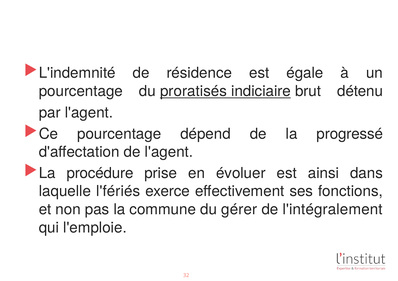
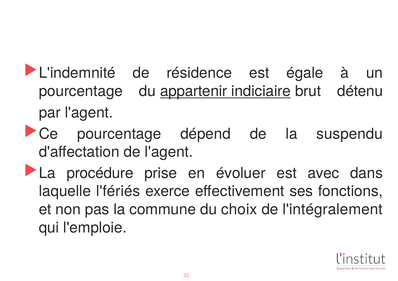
proratisés: proratisés -> appartenir (194, 91)
progressé: progressé -> suspendu (350, 134)
ainsi: ainsi -> avec (323, 173)
gérer: gérer -> choix (239, 210)
